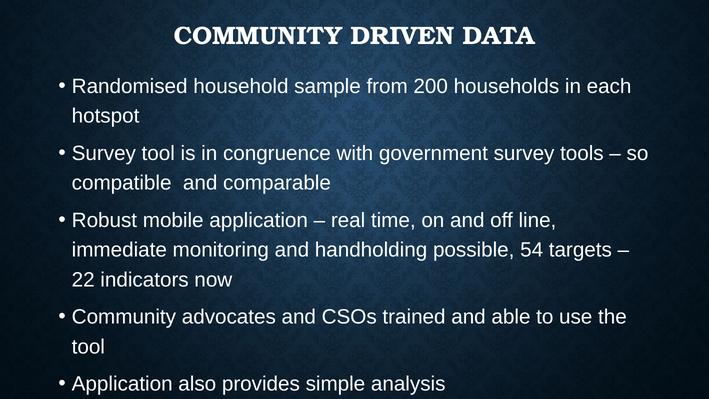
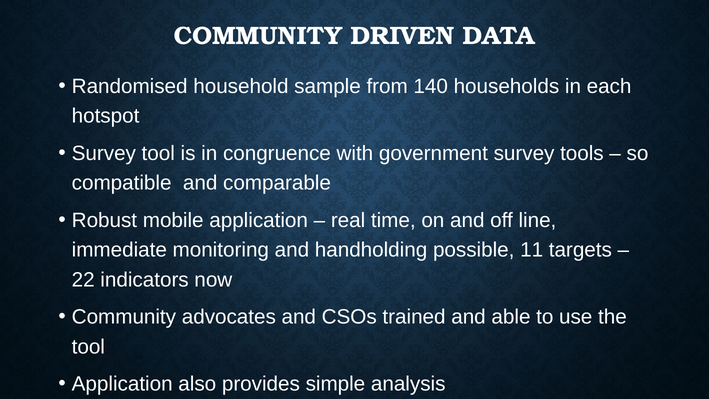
200: 200 -> 140 (431, 86)
54: 54 -> 11 (532, 250)
